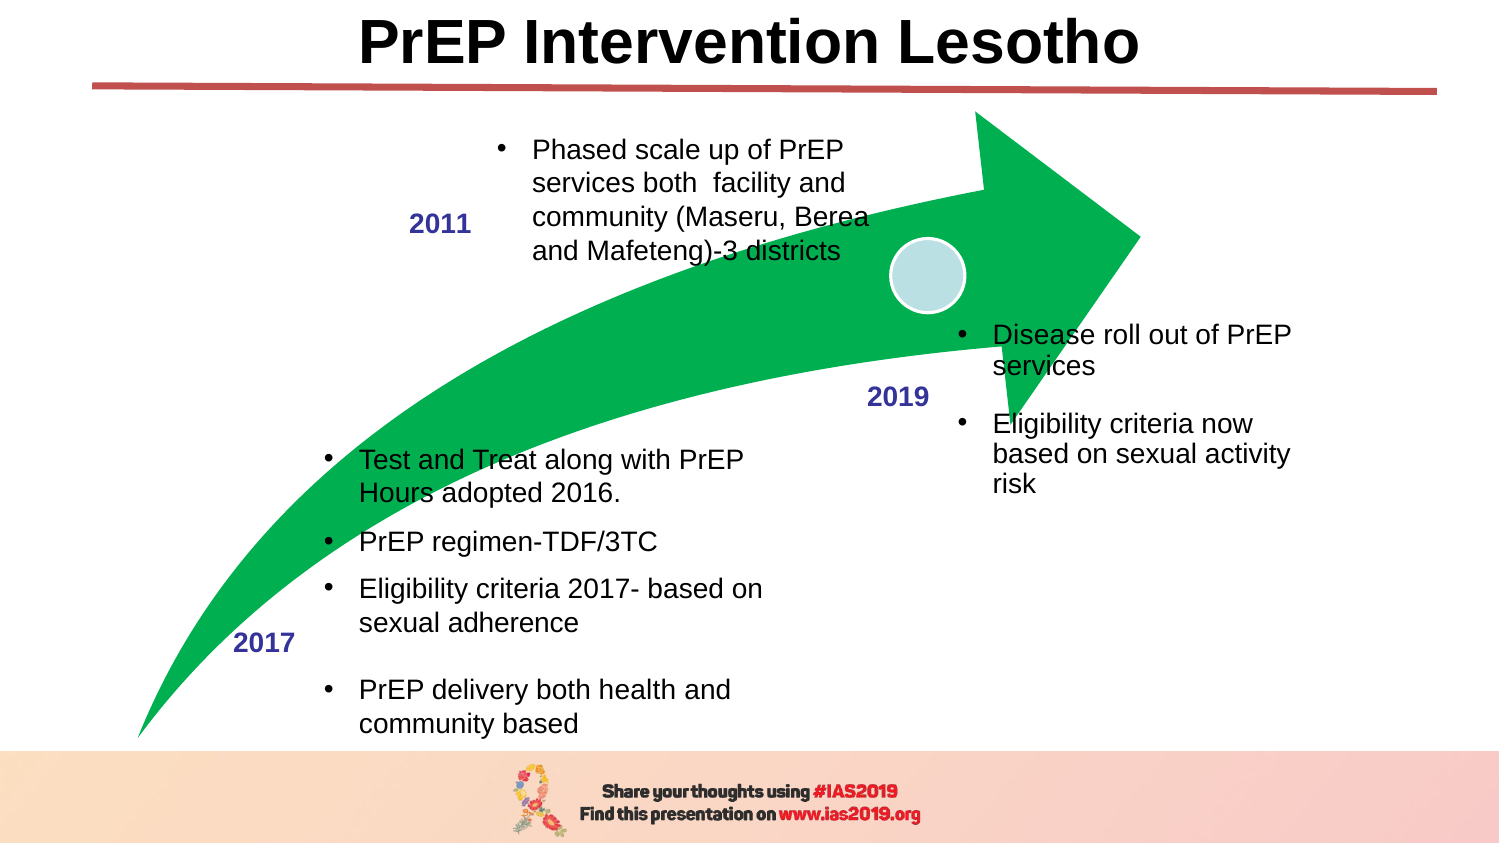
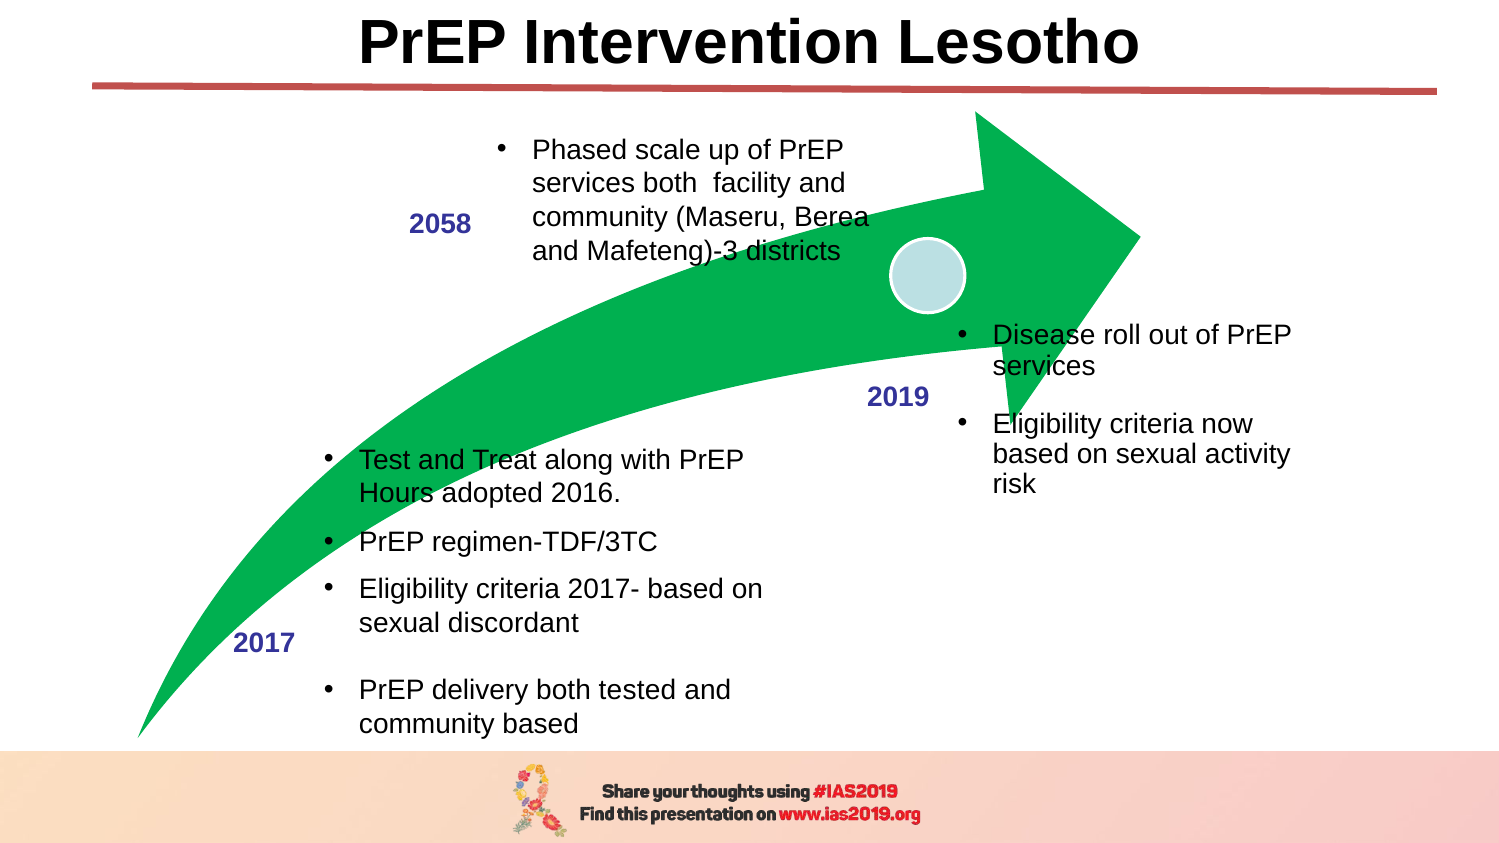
2011: 2011 -> 2058 (440, 224)
adherence: adherence -> discordant (513, 623)
health: health -> tested (638, 690)
